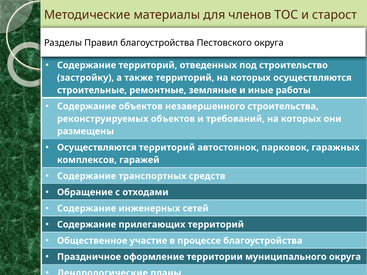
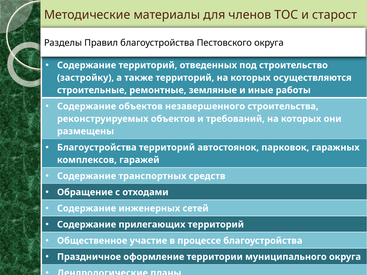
Осуществляются: Осуществляются -> Благоустройства (97, 148)
